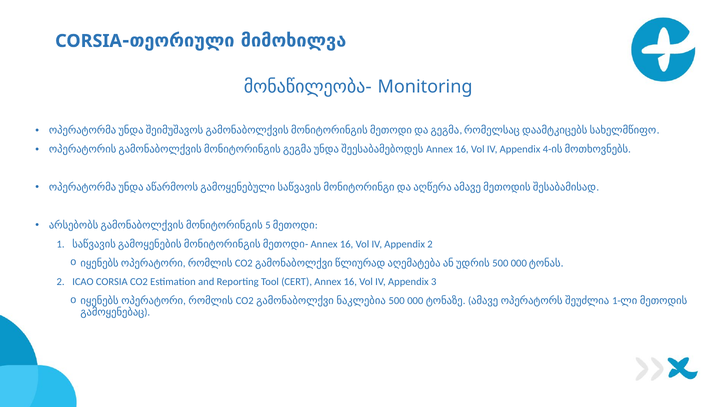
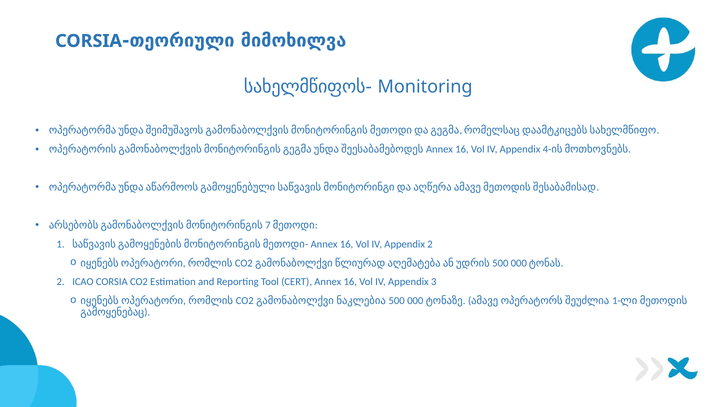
მონაწილეობა-: მონაწილეობა- -> სახელმწიფოს- (308, 87)
5: 5 -> 7 (268, 225)
